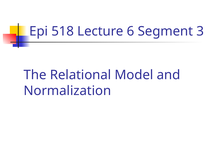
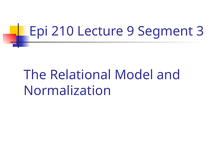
518: 518 -> 210 (63, 31)
6: 6 -> 9 (131, 31)
